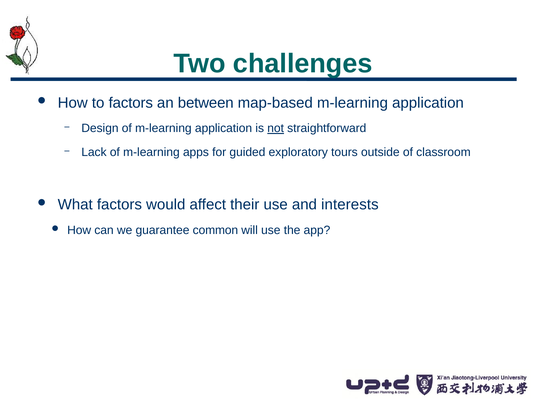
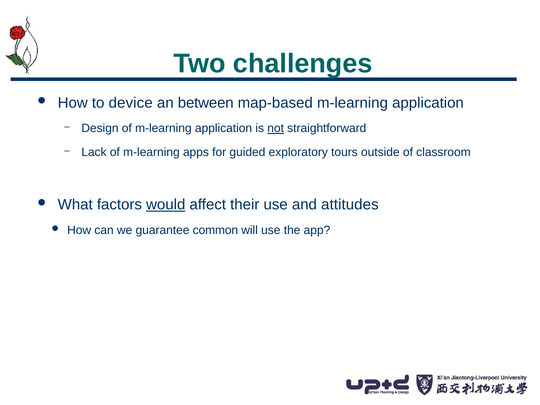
to factors: factors -> device (131, 103)
would underline: none -> present (166, 205)
interests: interests -> attitudes (350, 205)
